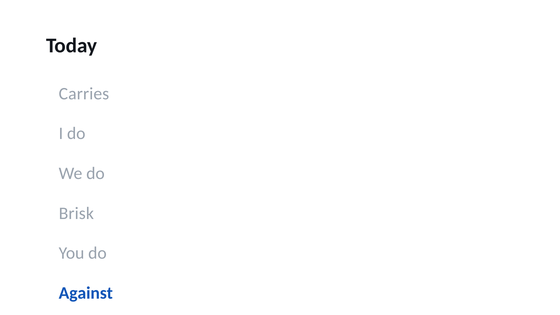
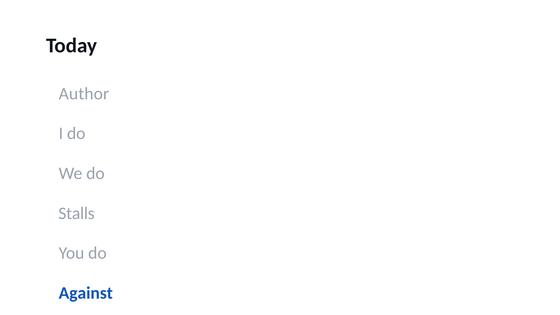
Carries: Carries -> Author (84, 94)
Brisk: Brisk -> Stalls (77, 213)
